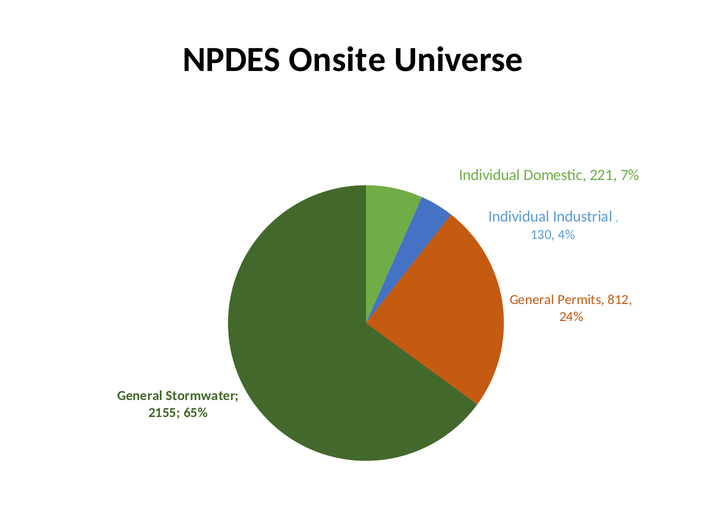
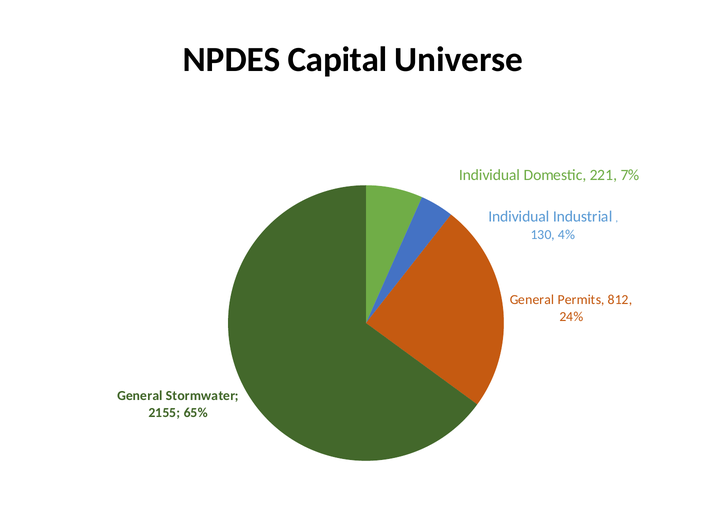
Onsite: Onsite -> Capital (338, 60)
